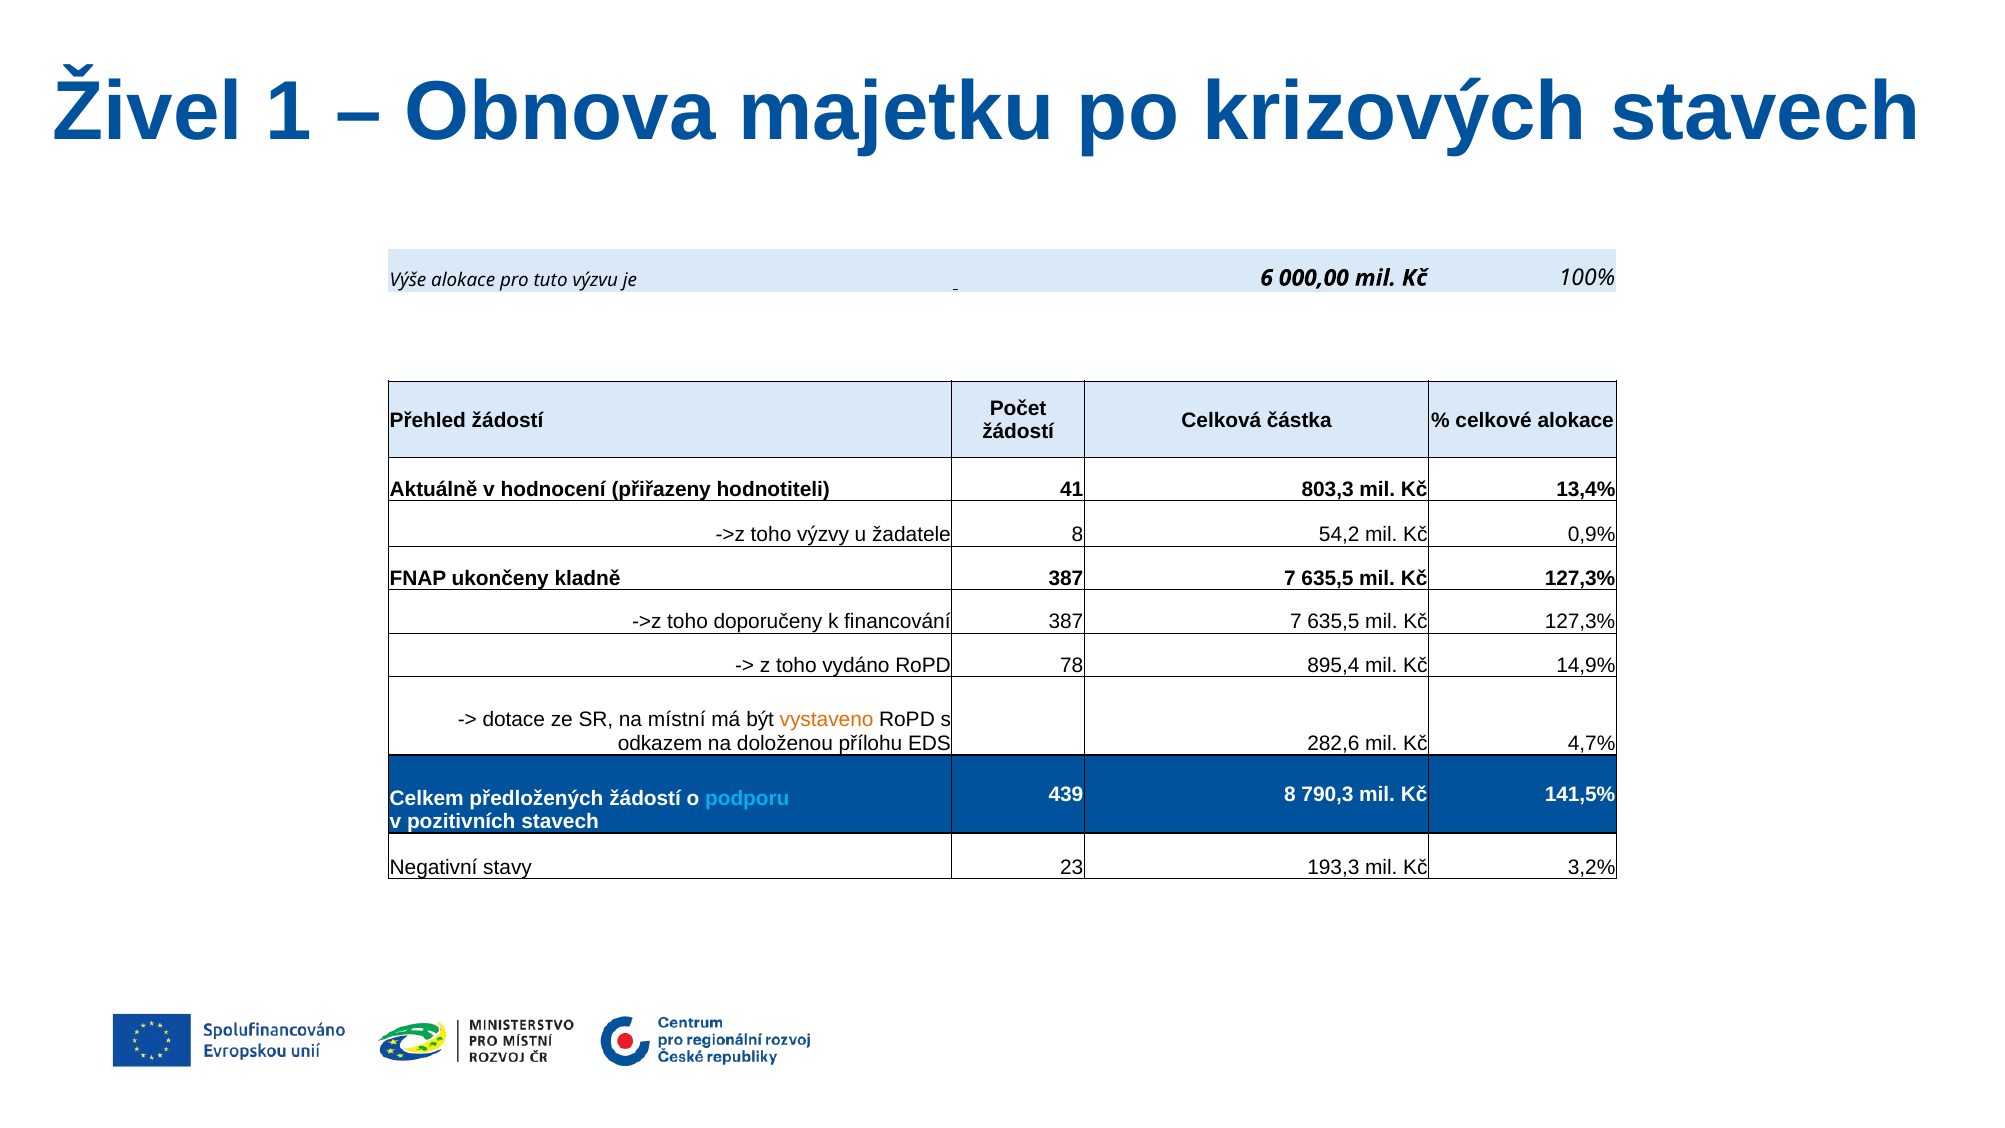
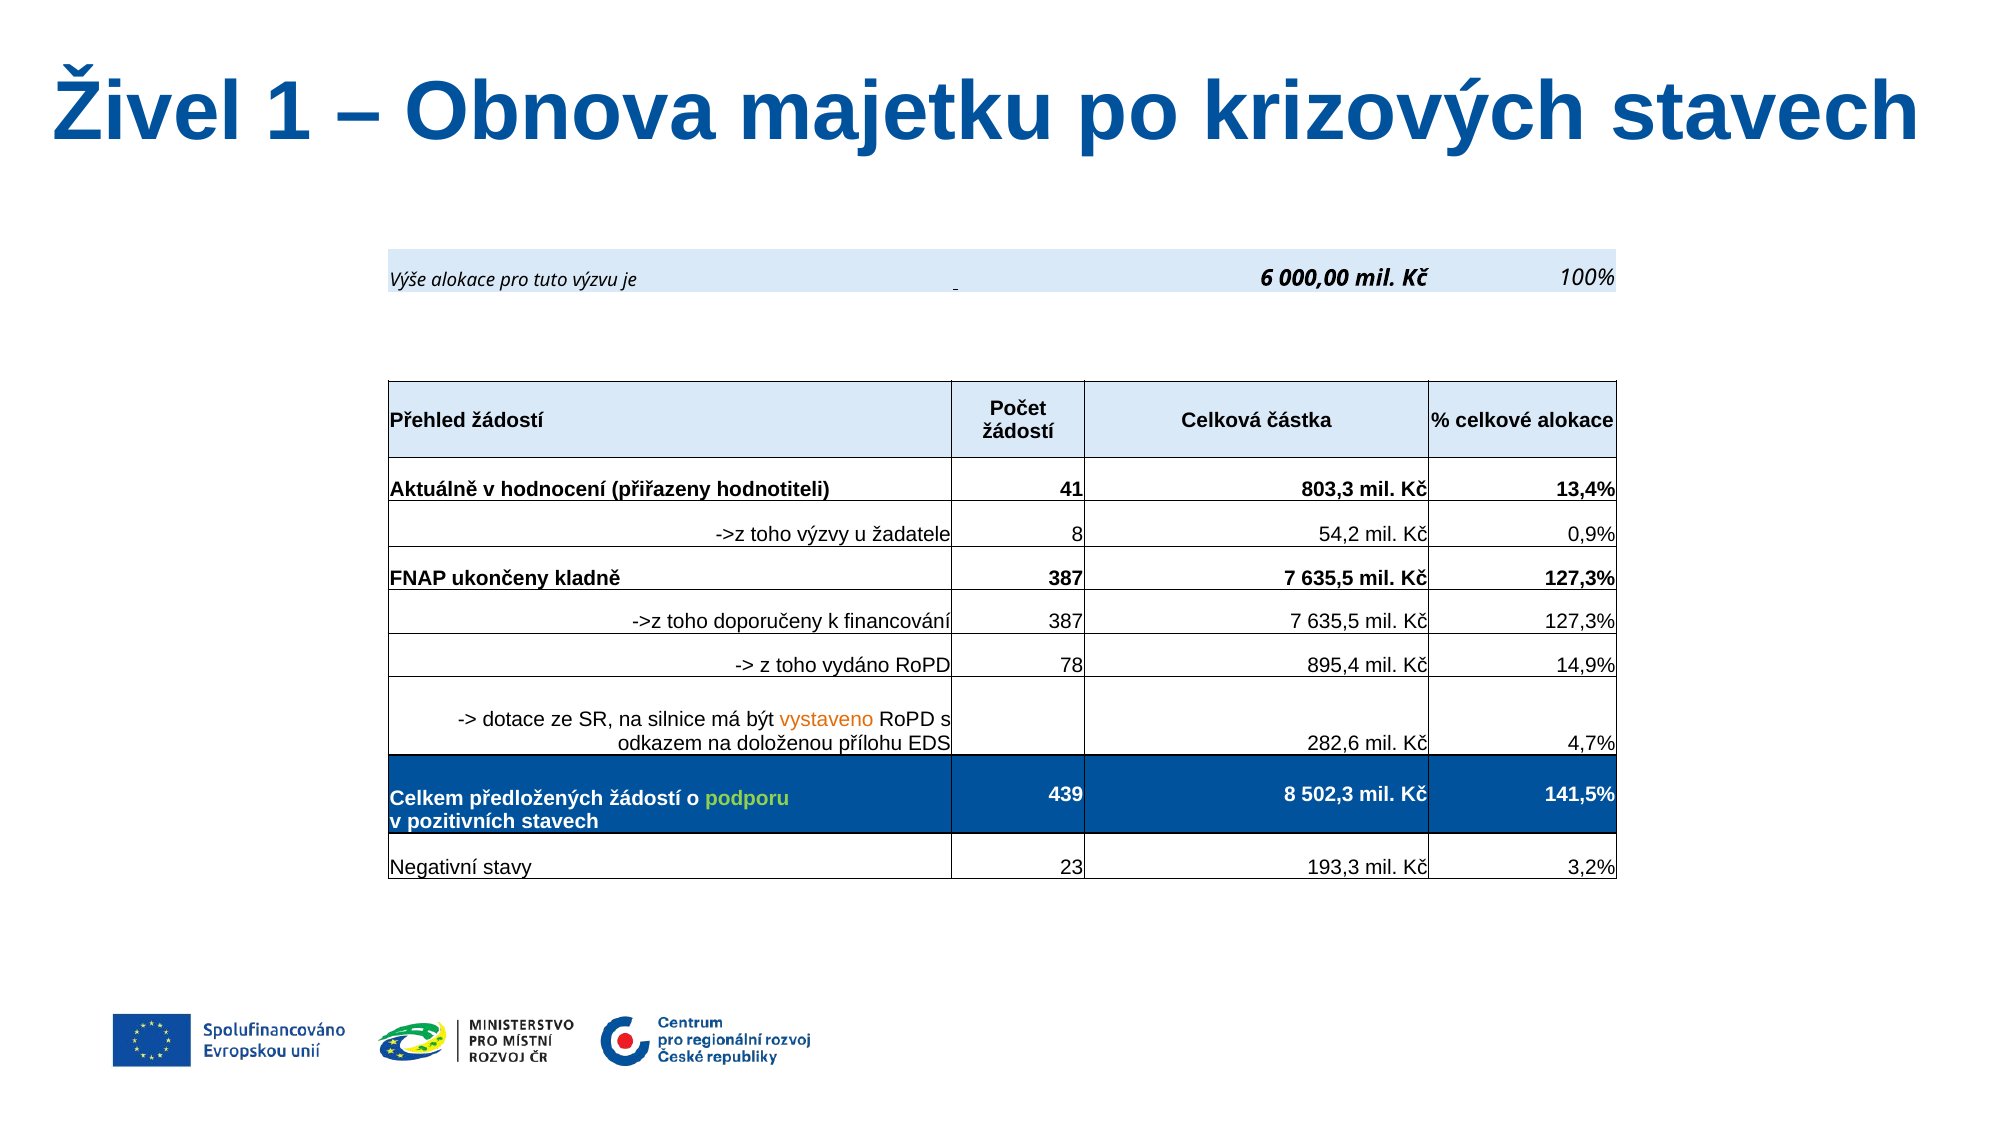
místní: místní -> silnice (677, 720)
790,3: 790,3 -> 502,3 (1327, 795)
podporu colour: light blue -> light green (747, 798)
